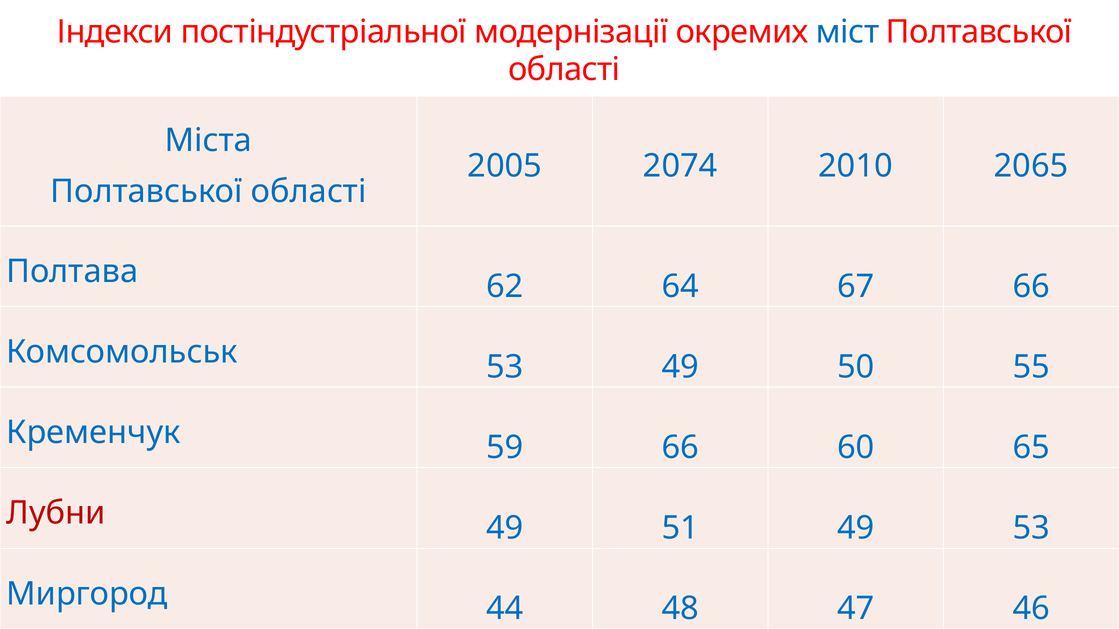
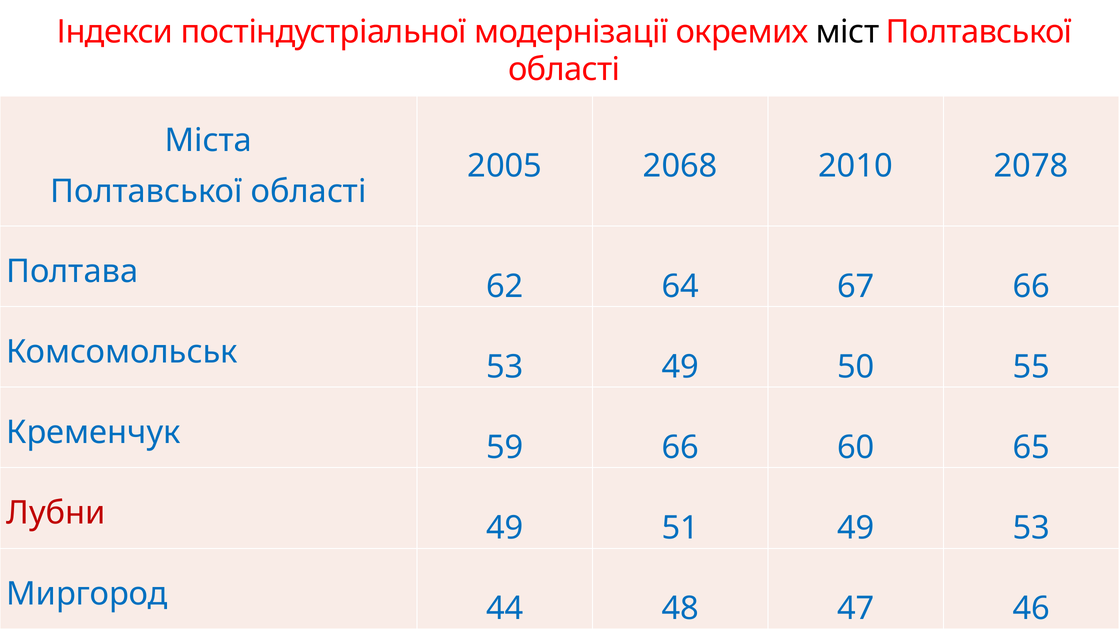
міст colour: blue -> black (847, 32)
2074: 2074 -> 2068 (680, 166)
2065: 2065 -> 2078 (1031, 166)
